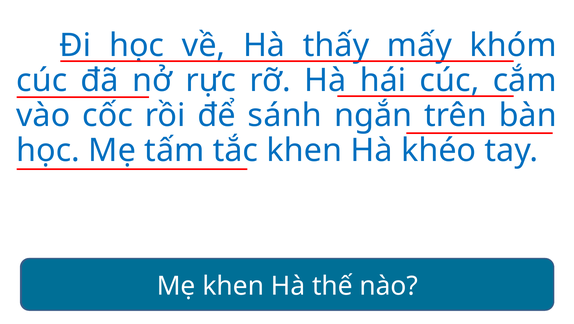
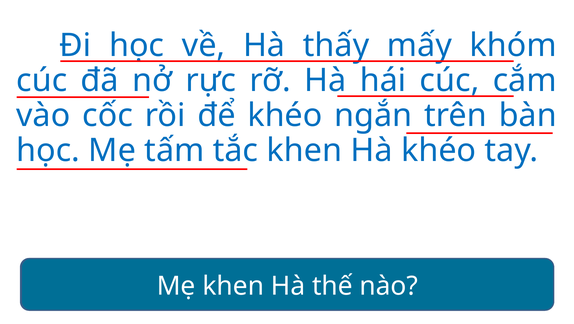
để sánh: sánh -> khéo (285, 115)
